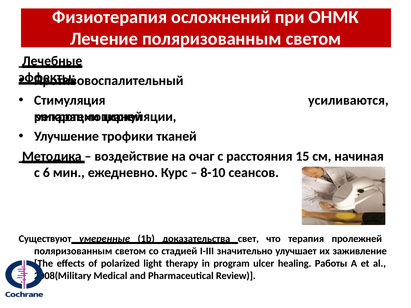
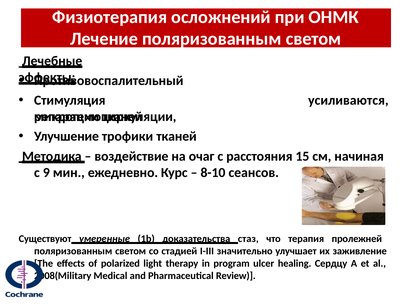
6: 6 -> 9 (46, 173)
свет: свет -> стаз (248, 239)
Работы: Работы -> Сердцу (331, 264)
